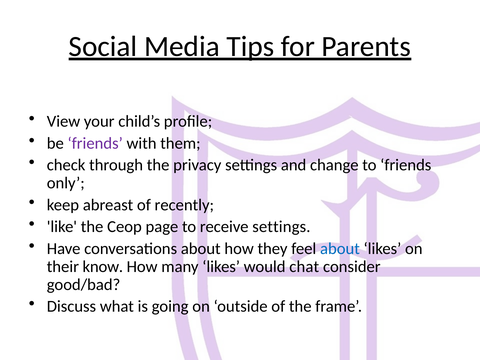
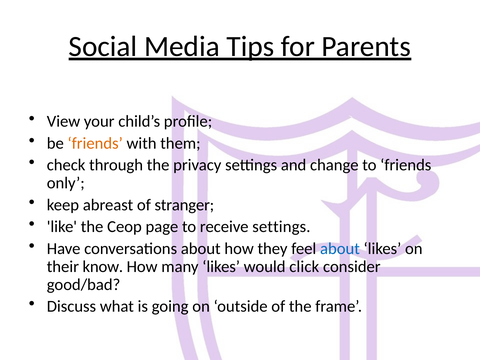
friends colour: purple -> orange (95, 143)
recently: recently -> stranger (184, 205)
chat: chat -> click (304, 267)
